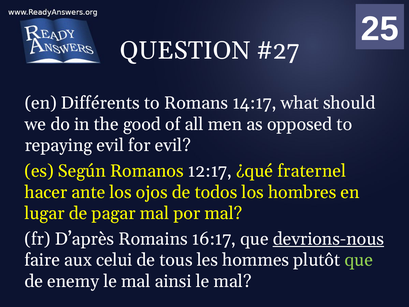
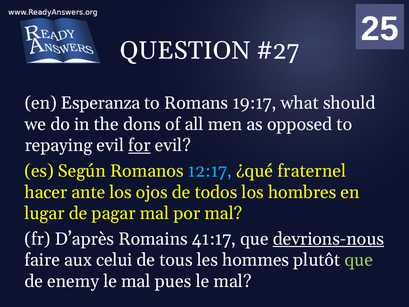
Différents: Différents -> Esperanza (101, 103)
14:17: 14:17 -> 19:17 (254, 103)
good: good -> dons (142, 124)
for underline: none -> present (139, 145)
12:17 colour: white -> light blue (210, 171)
16:17: 16:17 -> 41:17 (214, 239)
ainsi: ainsi -> pues (173, 281)
